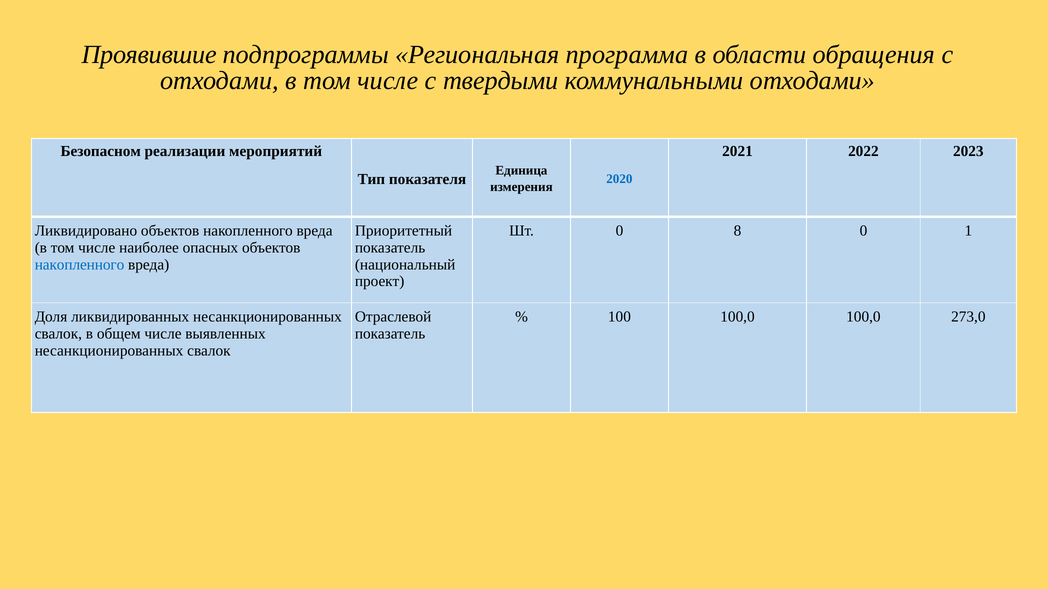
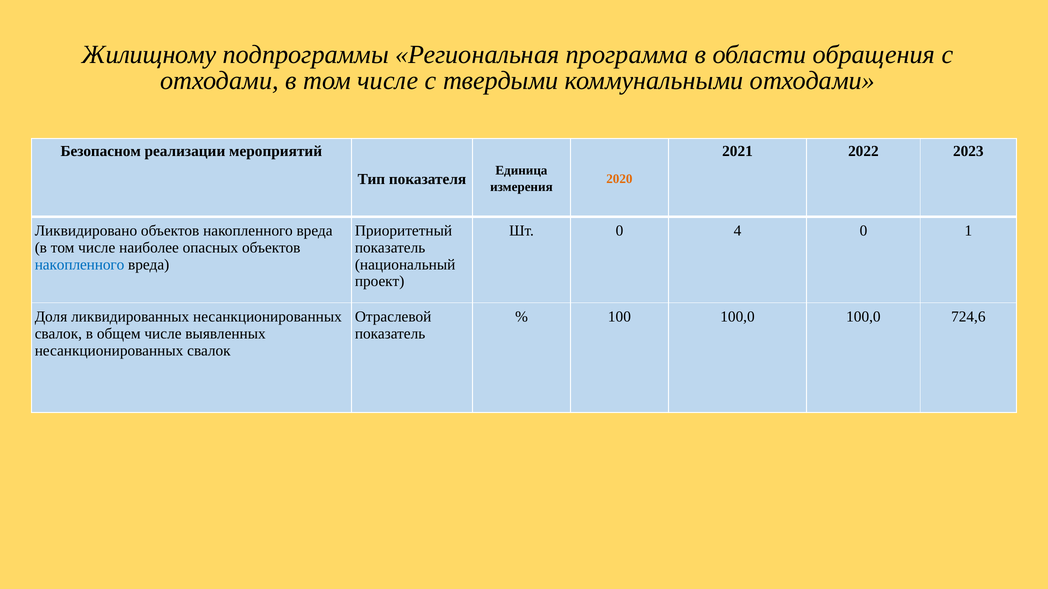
Проявившие: Проявившие -> Жилищному (149, 55)
2020 colour: blue -> orange (619, 179)
8: 8 -> 4 (738, 231)
273,0: 273,0 -> 724,6 (968, 317)
